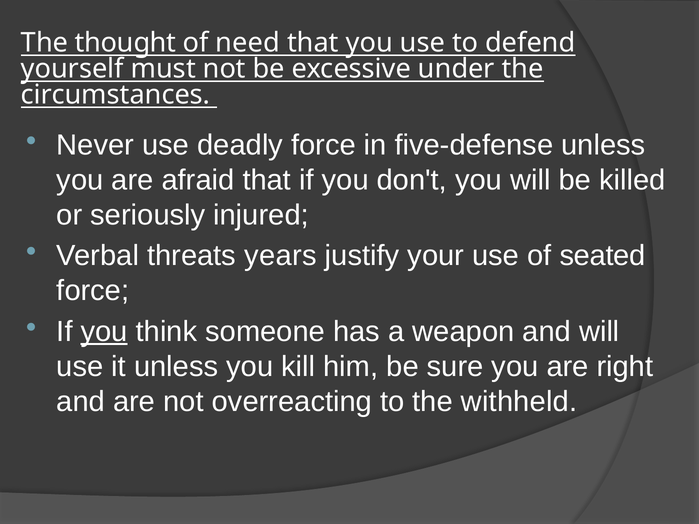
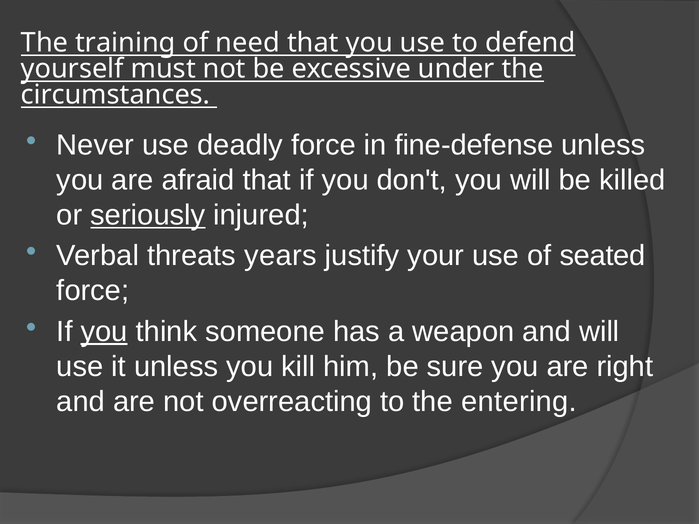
thought: thought -> training (125, 43)
five-defense: five-defense -> fine-defense (474, 145)
seriously underline: none -> present (148, 215)
withheld: withheld -> entering (519, 402)
